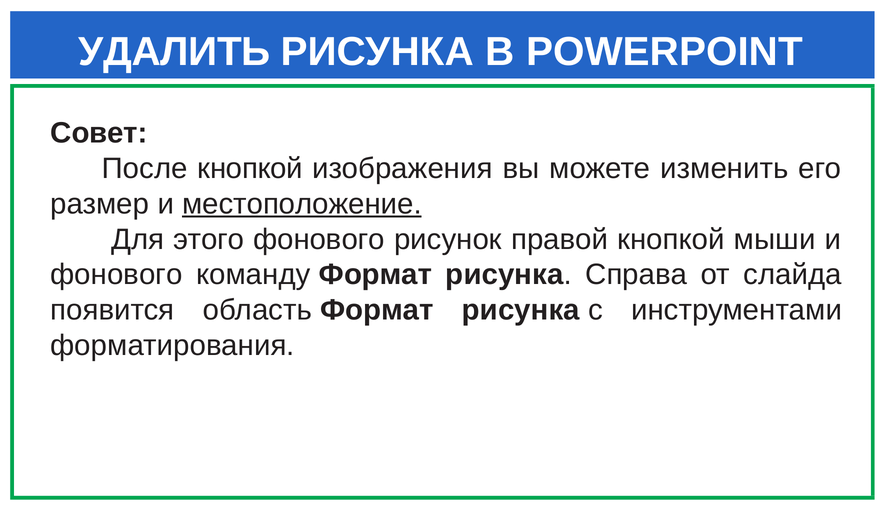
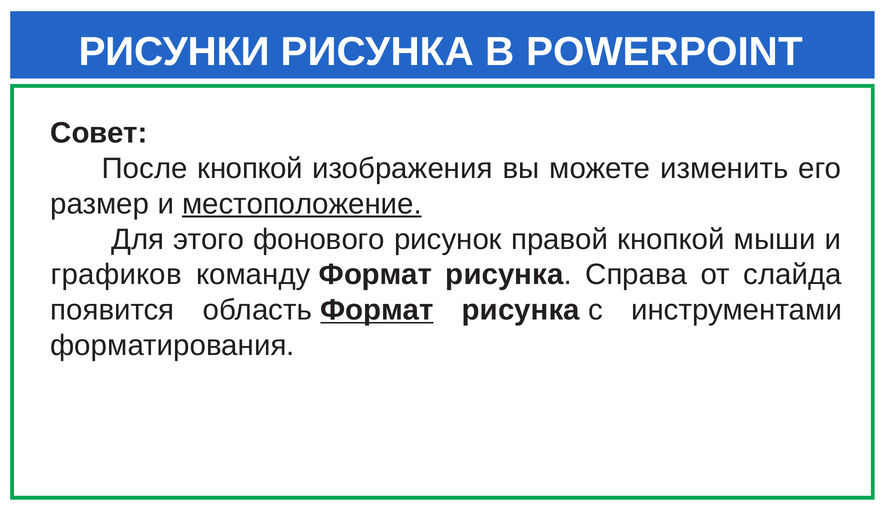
УДАЛИТЬ: УДАЛИТЬ -> РИСУНКИ (174, 52)
фонового: фонового -> графиков (116, 275)
Формат underline: none -> present (377, 310)
